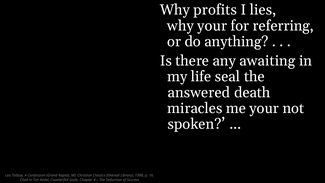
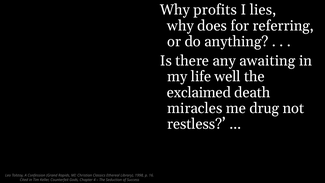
why your: your -> does (212, 26)
seal: seal -> well (228, 77)
answered: answered -> exclaimed (199, 92)
me your: your -> drug (264, 108)
spoken: spoken -> restless (196, 124)
